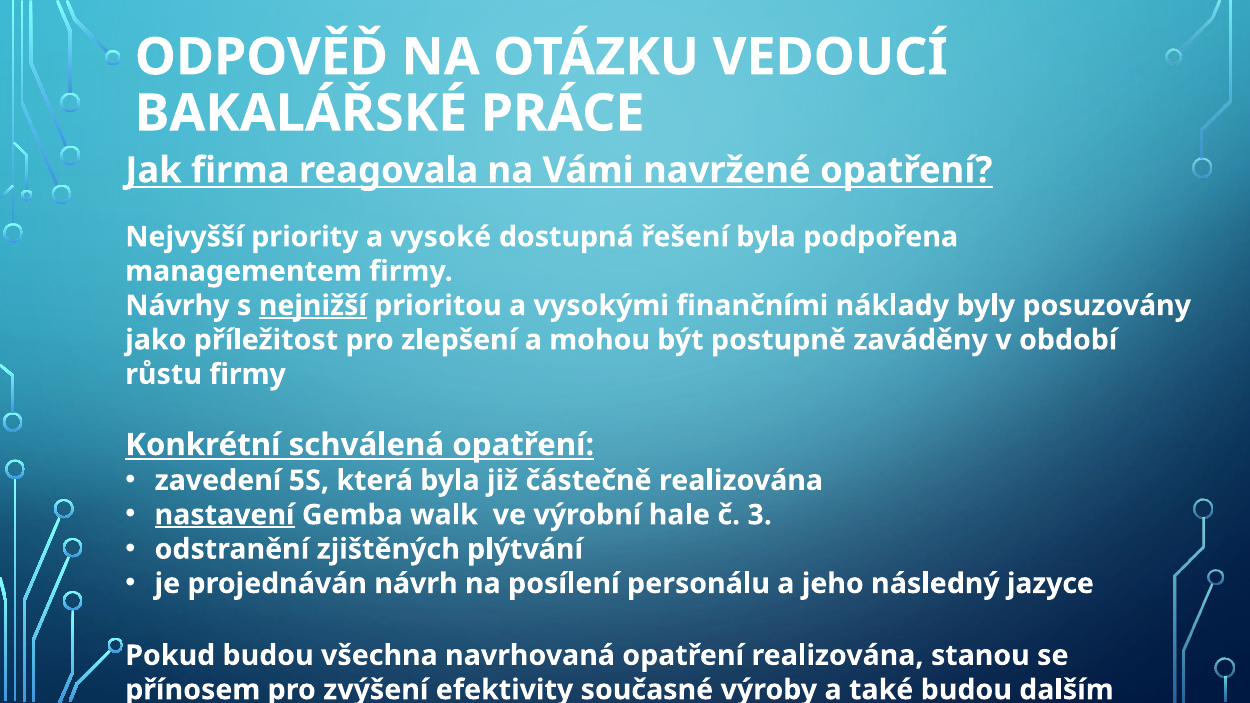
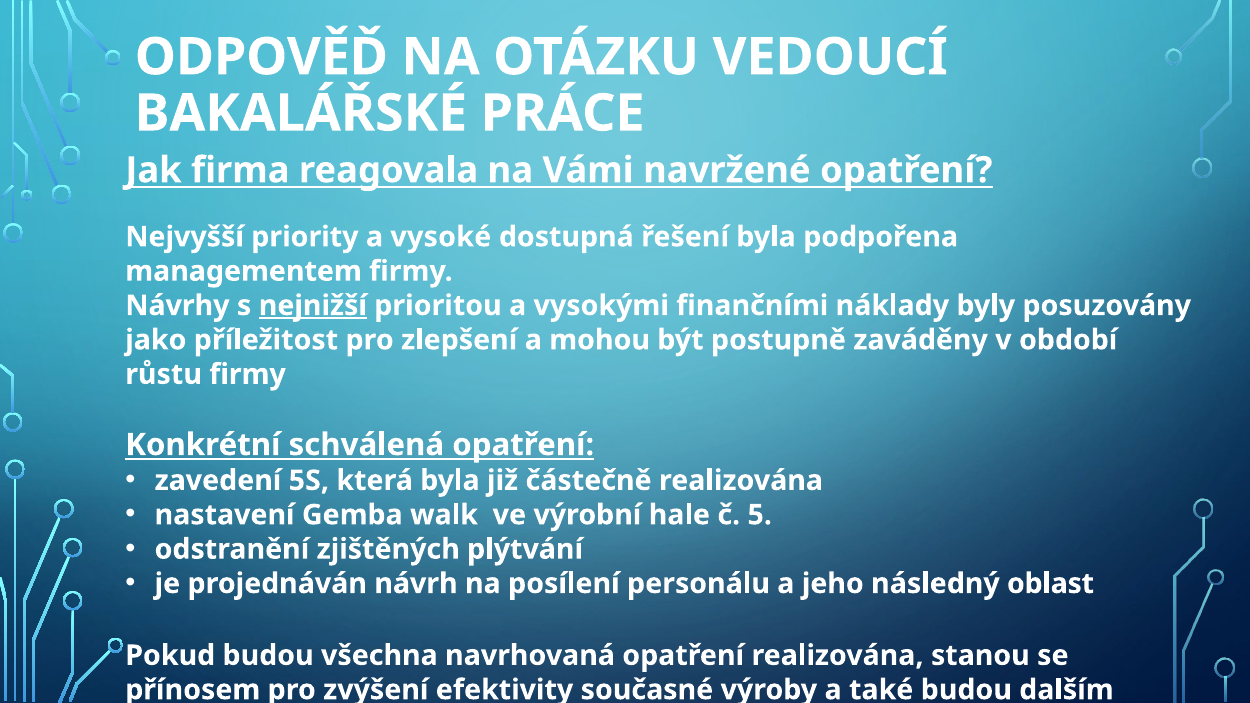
nastavení underline: present -> none (225, 515)
3: 3 -> 5 (760, 515)
jazyce: jazyce -> oblast (1050, 584)
